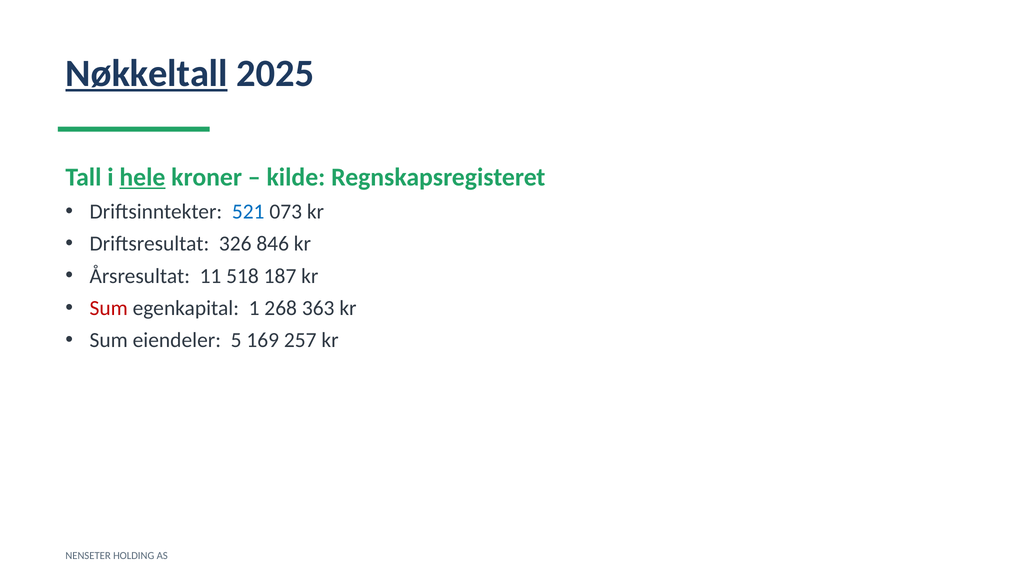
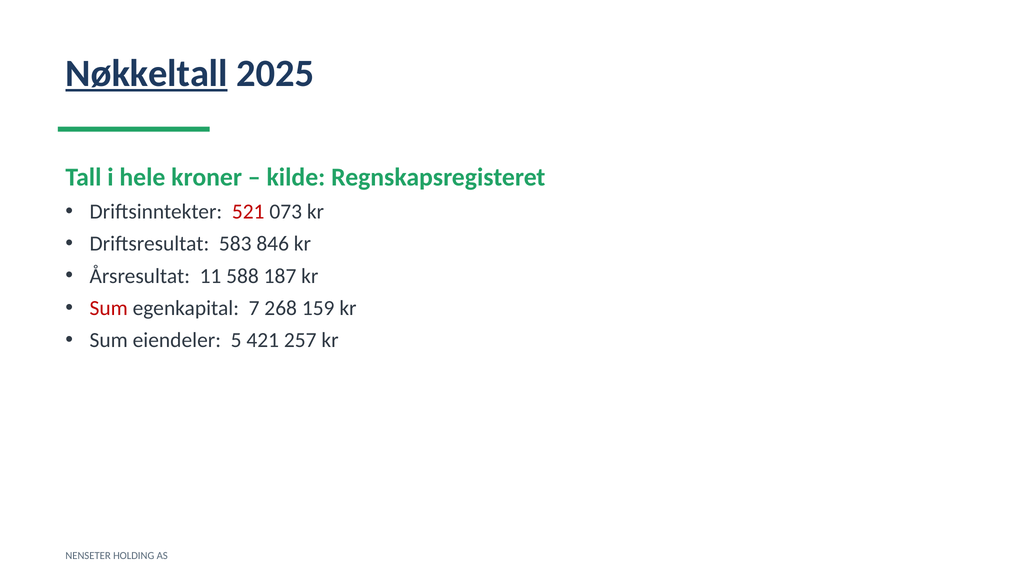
hele underline: present -> none (142, 177)
521 colour: blue -> red (248, 212)
326: 326 -> 583 (235, 244)
518: 518 -> 588 (243, 276)
1: 1 -> 7 (254, 308)
363: 363 -> 159 (318, 308)
169: 169 -> 421 (263, 340)
